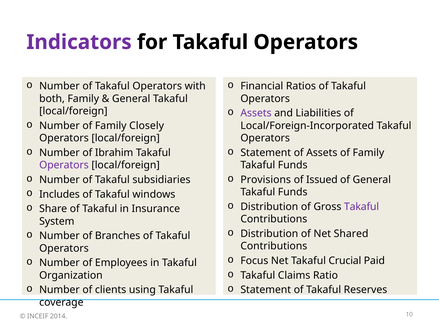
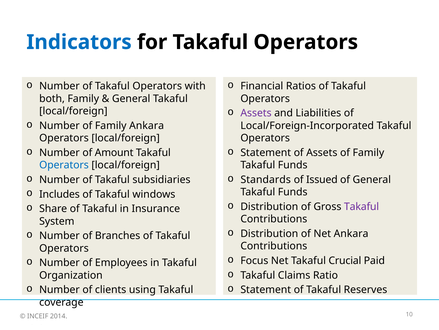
Indicators colour: purple -> blue (79, 42)
Family Closely: Closely -> Ankara (147, 125)
Ibrahim: Ibrahim -> Amount (114, 152)
Operators colour: purple -> blue (64, 165)
Provisions: Provisions -> Standards (266, 179)
Net Shared: Shared -> Ankara (351, 233)
